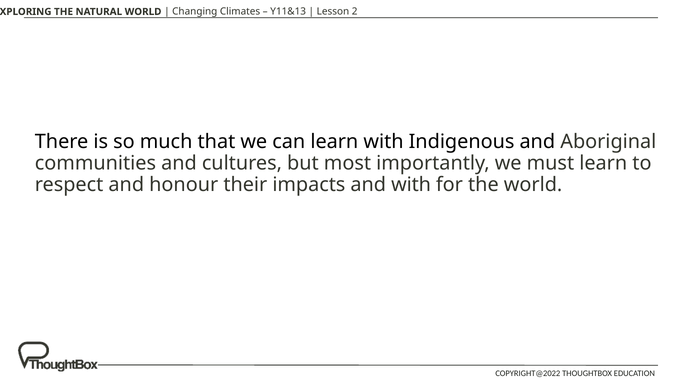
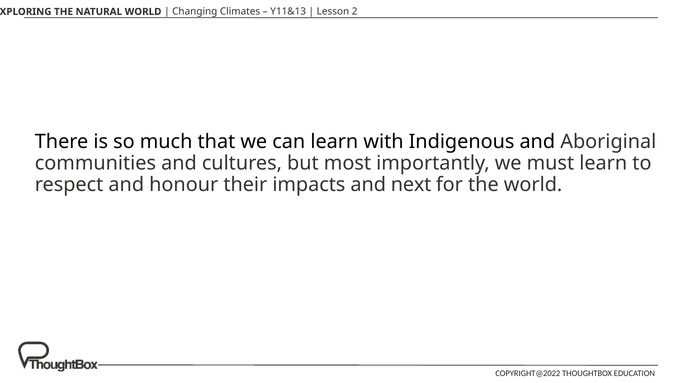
and with: with -> next (411, 185)
